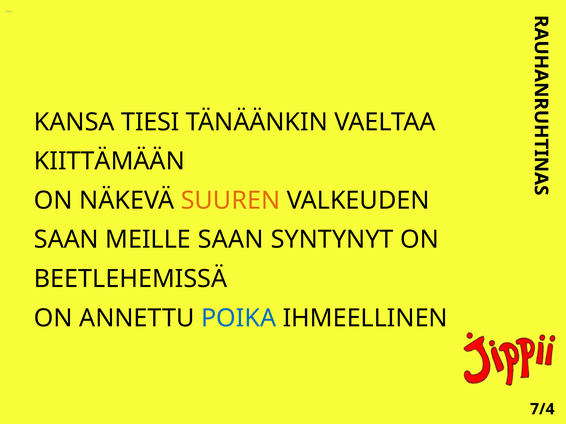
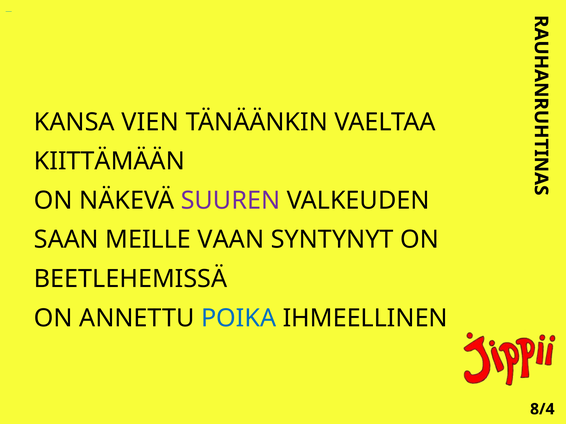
TIESI: TIESI -> VIEN (150, 122)
SUUREN colour: orange -> purple (230, 201)
MEILLE SAAN: SAAN -> VAAN (231, 240)
7/4: 7/4 -> 8/4 (542, 410)
